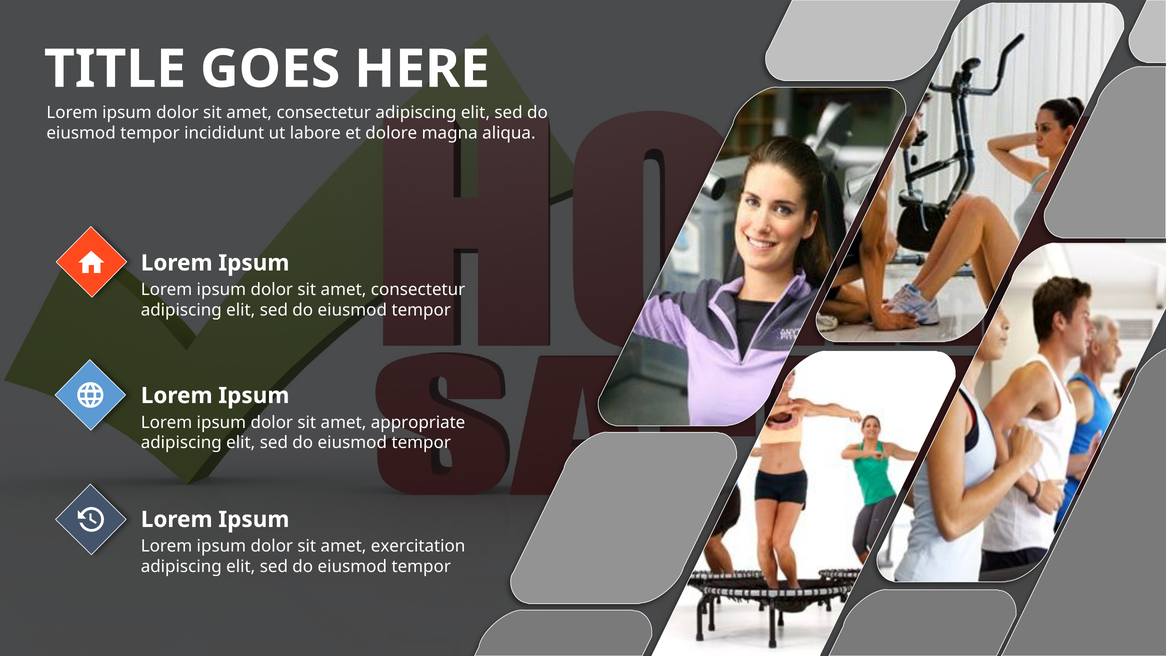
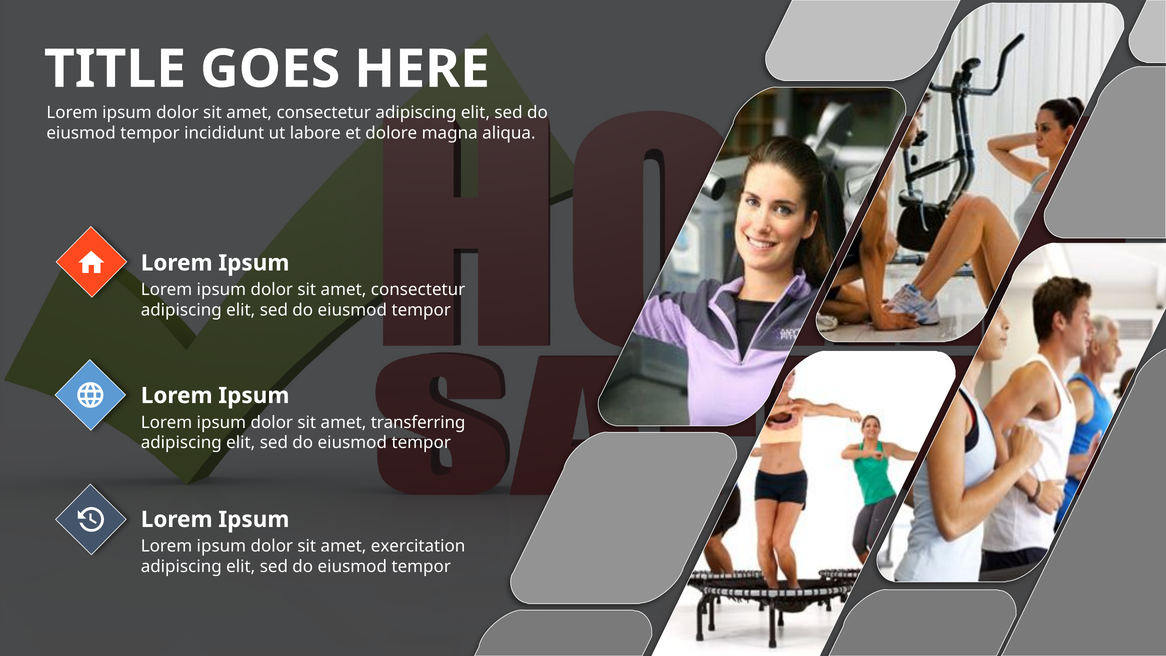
appropriate: appropriate -> transferring (418, 422)
